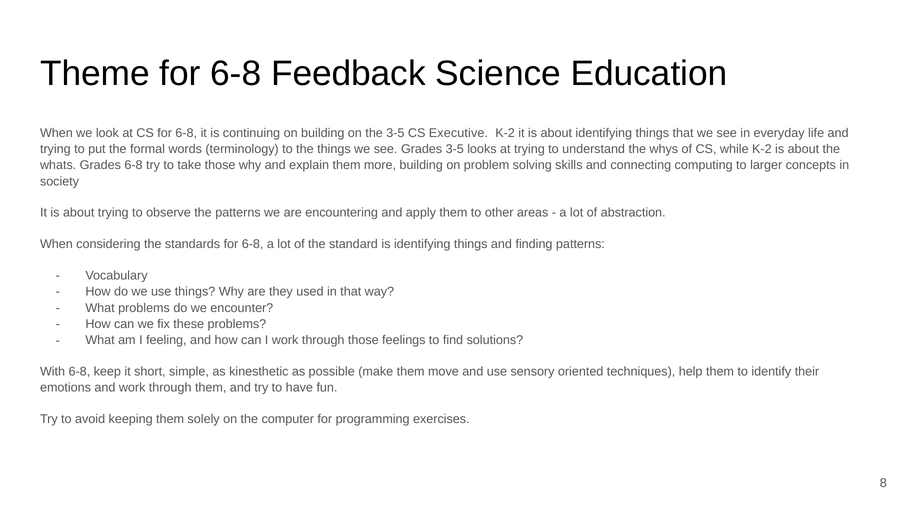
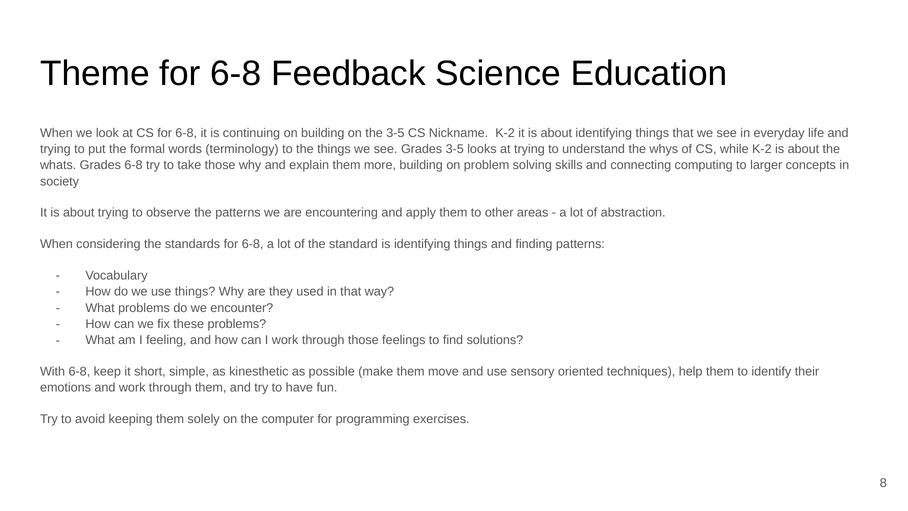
Executive: Executive -> Nickname (459, 133)
